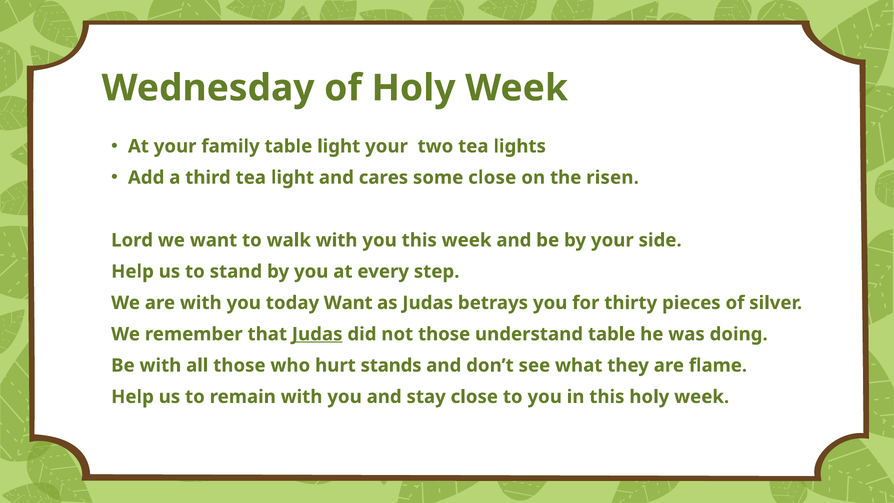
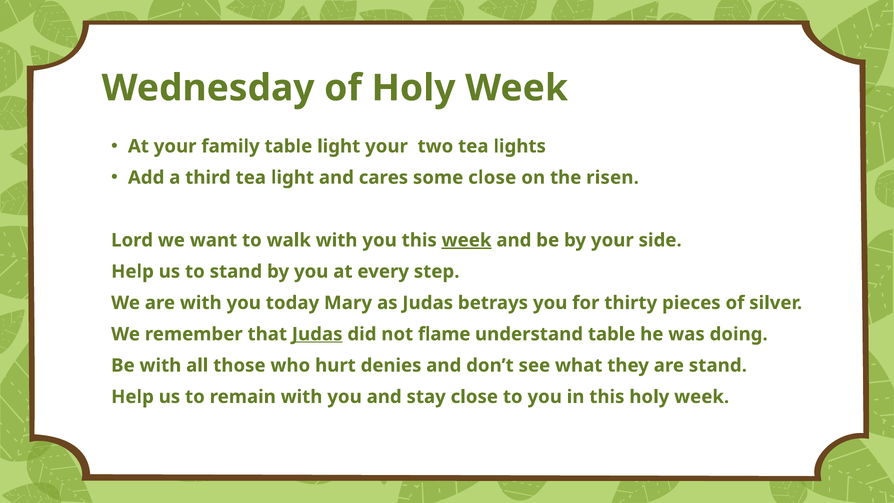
week underline: none -> present (467, 240)
today Want: Want -> Mary (348, 303)
not those: those -> flame (444, 334)
stands: stands -> denies (391, 365)
are flame: flame -> stand (718, 365)
